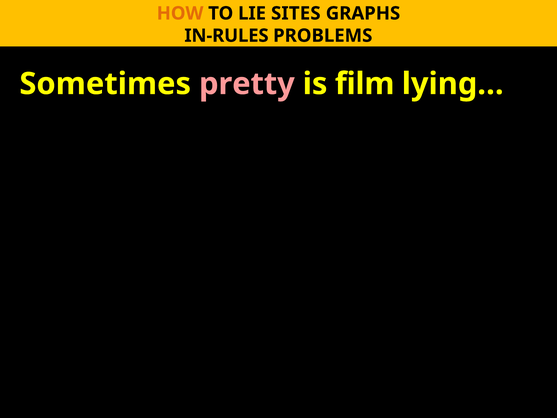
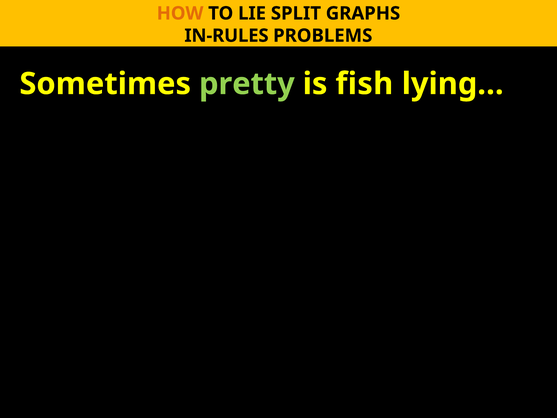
SITES: SITES -> SPLIT (296, 13)
pretty colour: pink -> light green (247, 84)
film: film -> fish (364, 84)
